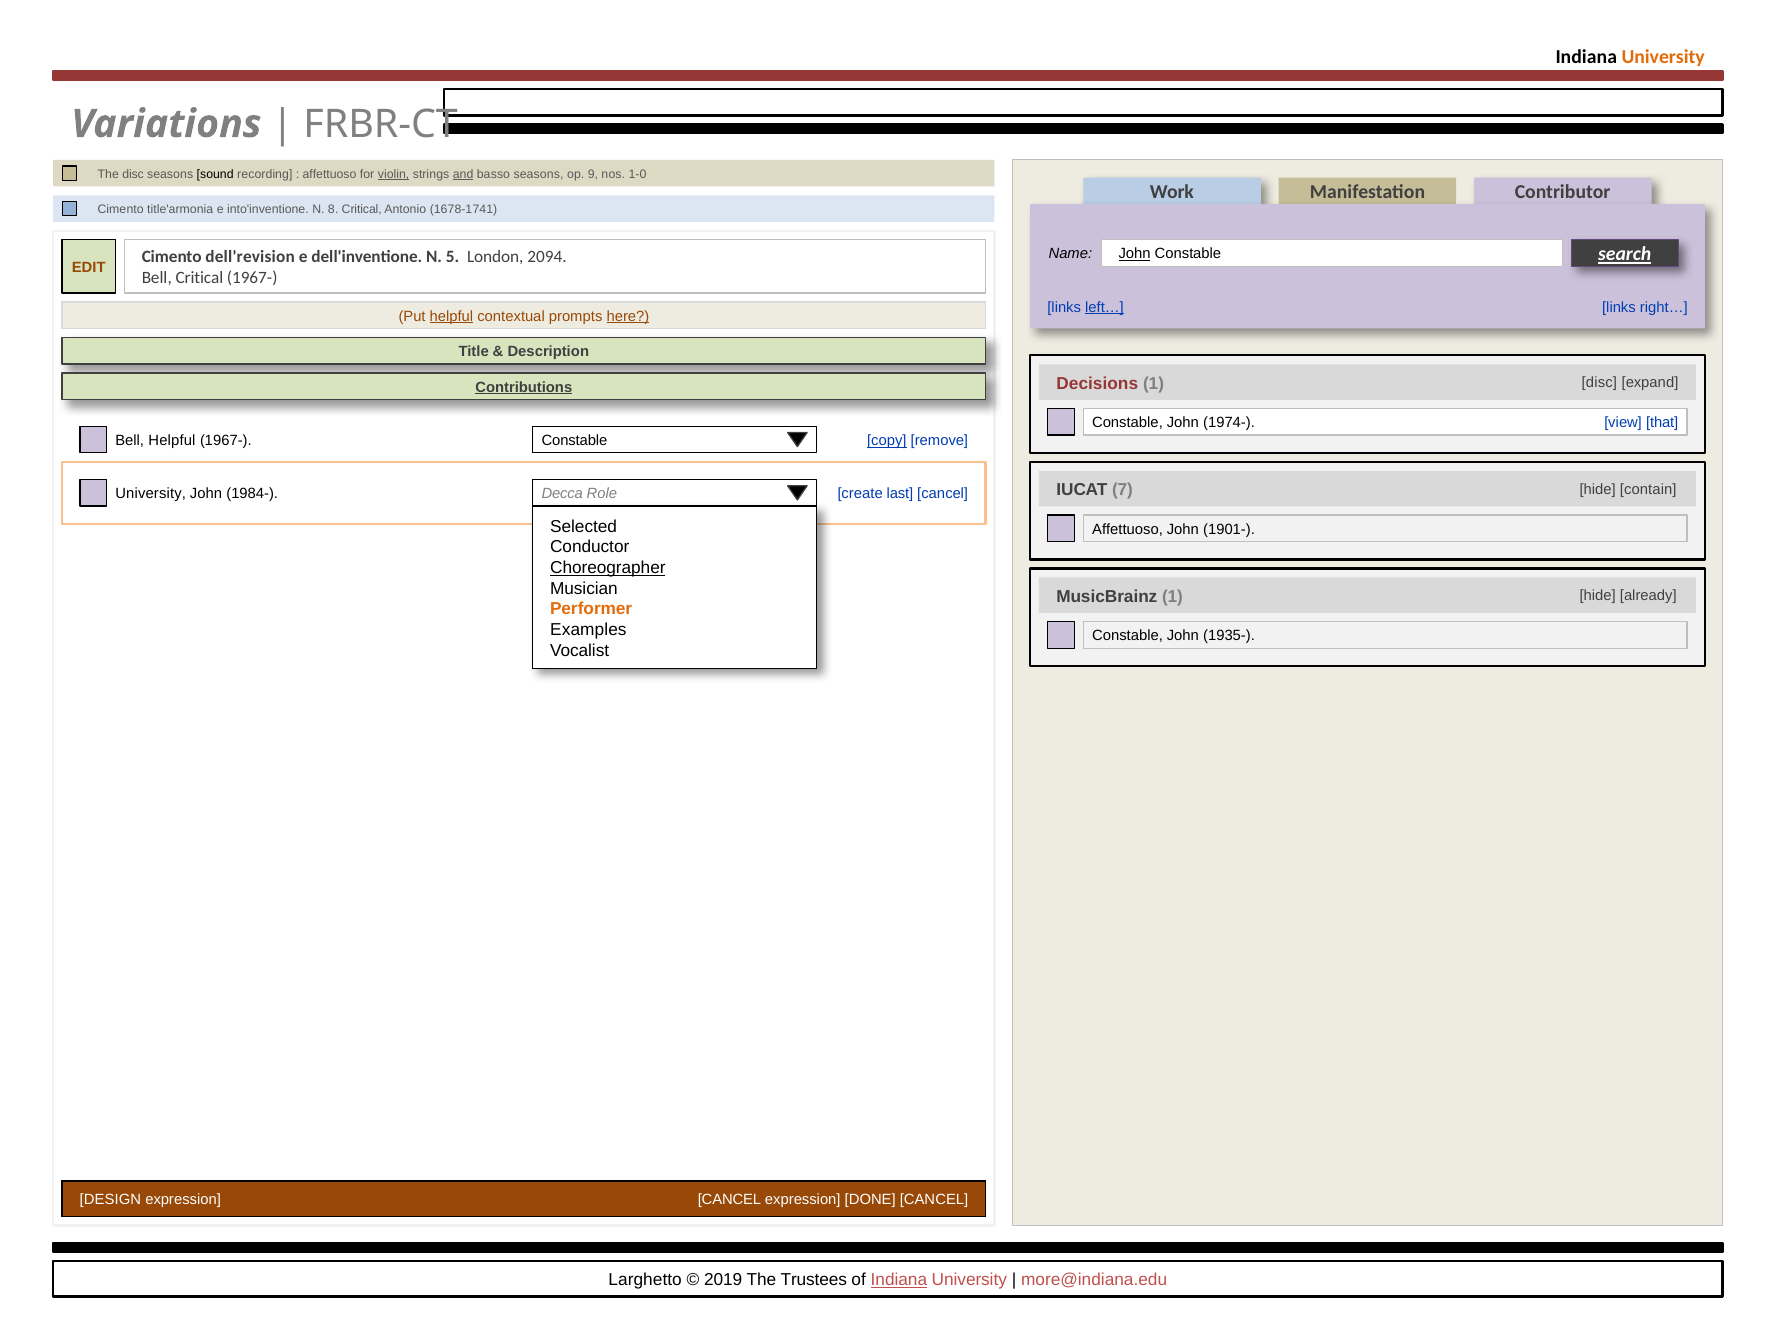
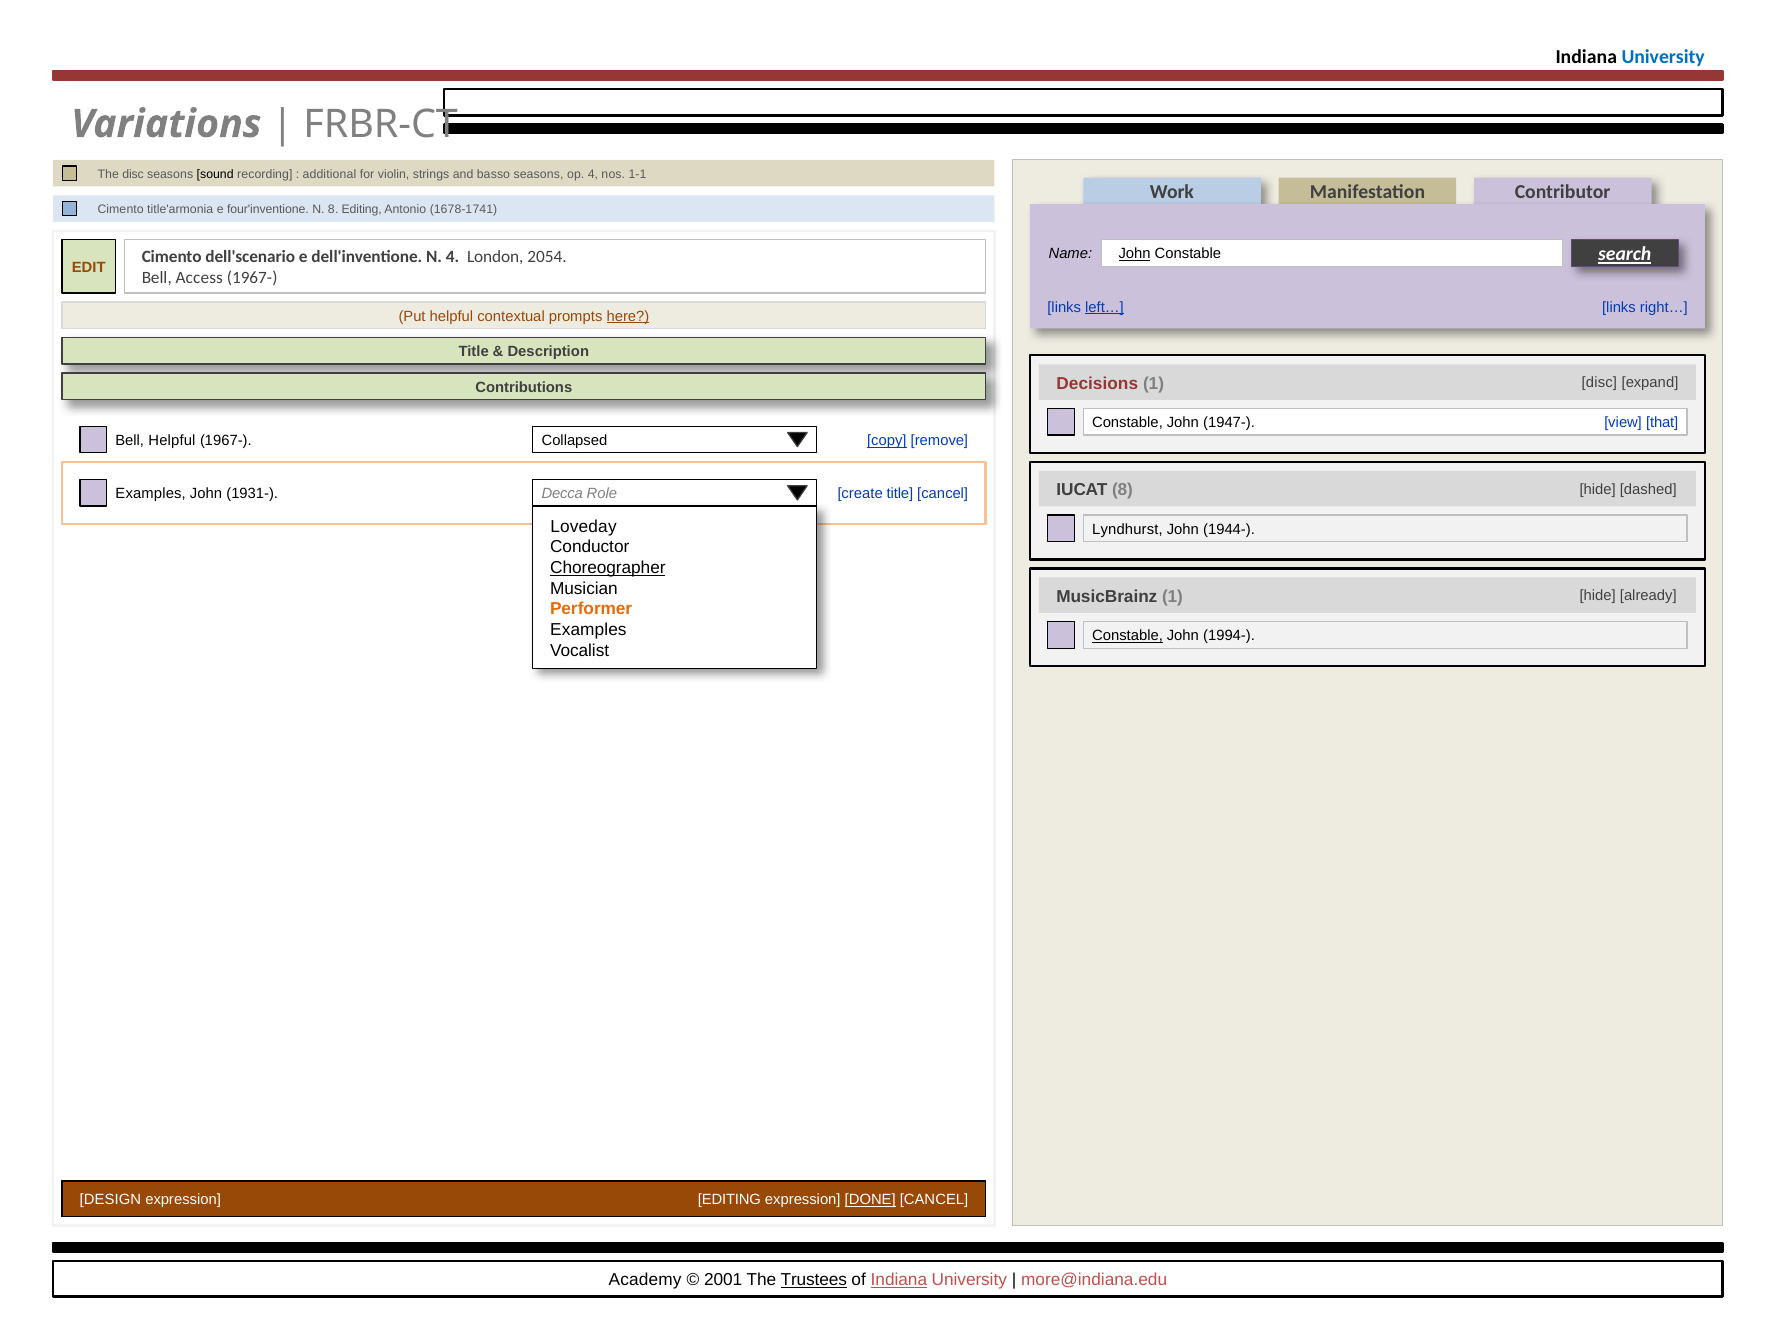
University colour: orange -> blue (1663, 57)
affettuoso: affettuoso -> additional (329, 174)
violin underline: present -> none (394, 174)
and underline: present -> none (463, 174)
op 9: 9 -> 4 (593, 174)
1-0: 1-0 -> 1-1 (637, 174)
into'inventione: into'inventione -> four'inventione (268, 210)
8 Critical: Critical -> Editing (362, 210)
dell'revision: dell'revision -> dell'scenario (250, 257)
N 5: 5 -> 4 (453, 257)
2094: 2094 -> 2054 (547, 257)
Bell Critical: Critical -> Access (199, 278)
helpful underline: present -> none (451, 316)
Contributions underline: present -> none (524, 387)
1974-: 1974- -> 1947- (1229, 423)
Constable: Constable -> Collapsed (574, 441)
IUCAT 7: 7 -> 8 (1122, 490)
contain: contain -> dashed (1648, 489)
University: University -> Examples (151, 494)
1984-: 1984- -> 1931- (252, 494)
create last: last -> title (900, 494)
Selected: Selected -> Loveday (583, 526)
Affettuoso: Affettuoso -> Lyndhurst (1127, 529)
1901-: 1901- -> 1944- (1229, 529)
Constable underline: none -> present (1128, 636)
1935-: 1935- -> 1994- (1229, 636)
expression CANCEL: CANCEL -> EDITING (729, 1200)
DONE underline: none -> present (870, 1200)
Larghetto: Larghetto -> Academy (645, 1280)
2019: 2019 -> 2001 (723, 1280)
Trustees underline: none -> present (814, 1280)
